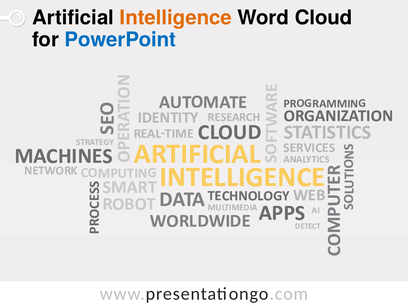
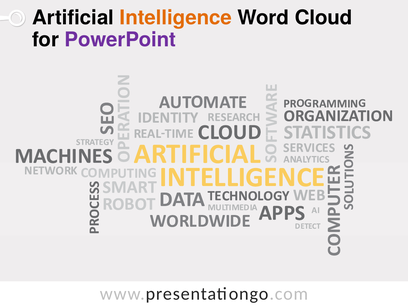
PowerPoint colour: blue -> purple (120, 40)
